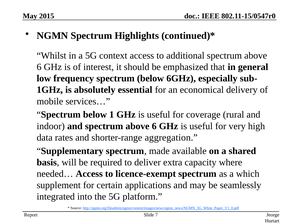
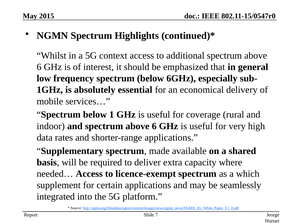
shorter-range aggregation: aggregation -> applications (171, 138)
